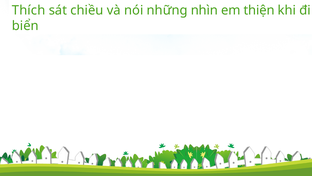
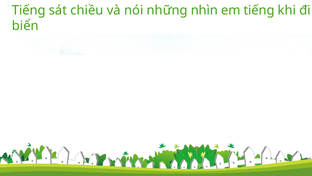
Thích: Thích -> Tiếng (29, 10)
em thiện: thiện -> tiếng (259, 10)
